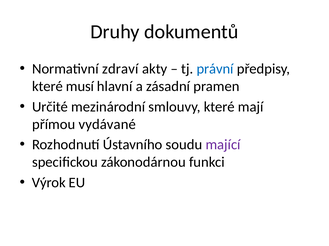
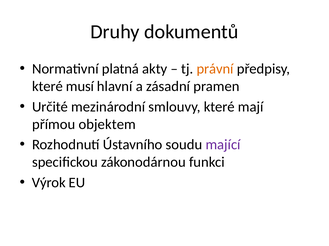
zdraví: zdraví -> platná (120, 69)
právní colour: blue -> orange (215, 69)
vydávané: vydávané -> objektem (107, 125)
